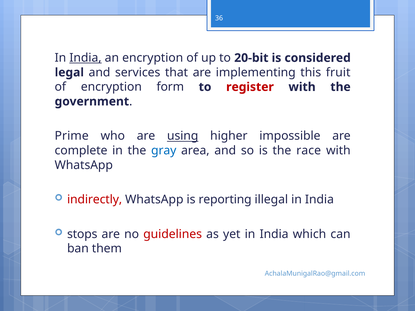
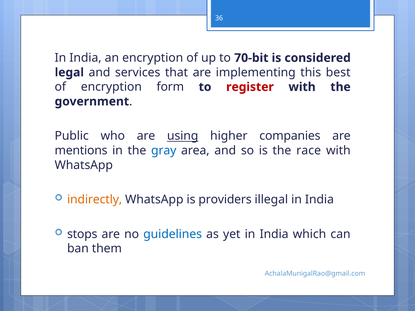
India underline: present -> none (85, 58)
20-bit: 20-bit -> 70-bit (251, 58)
fruit: fruit -> best (338, 72)
Prime: Prime -> Public (72, 136)
impossible: impossible -> companies (290, 136)
complete: complete -> mentions (81, 151)
indirectly colour: red -> orange (95, 200)
reporting: reporting -> providers (225, 200)
guidelines colour: red -> blue (173, 234)
